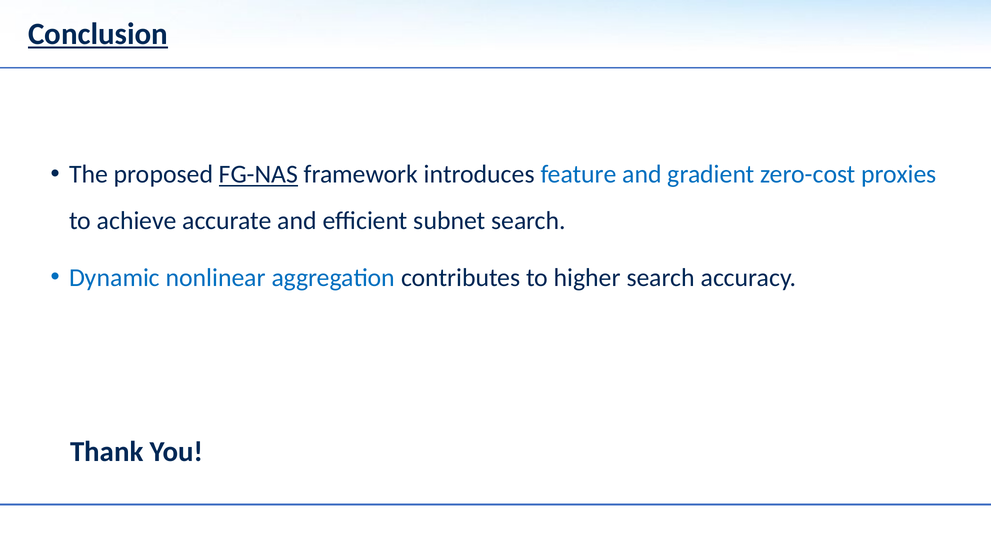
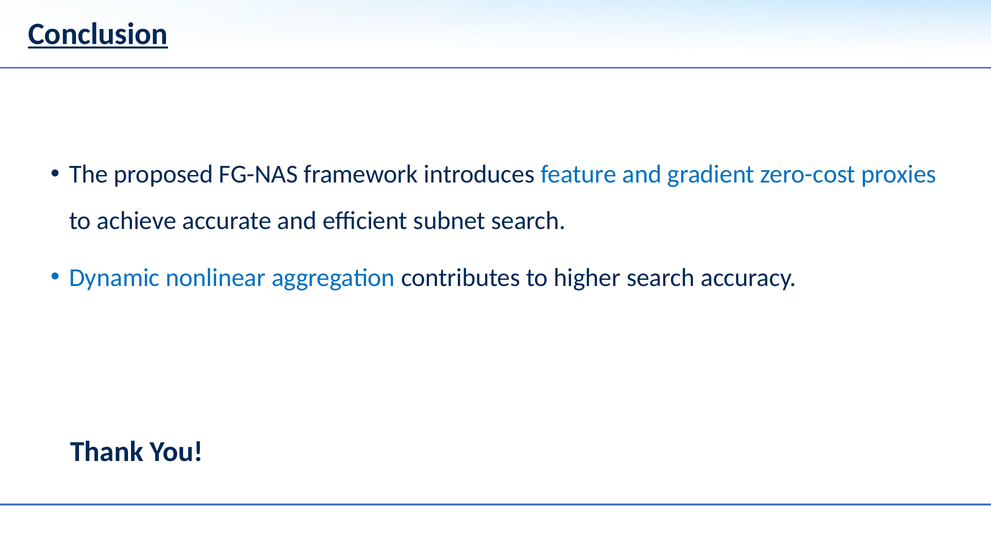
FG-NAS underline: present -> none (258, 175)
